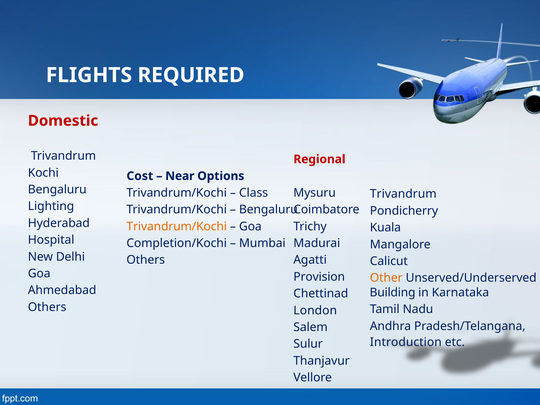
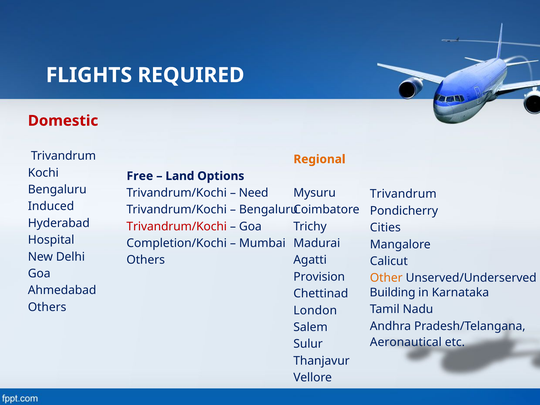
Regional colour: red -> orange (319, 159)
Cost: Cost -> Free (140, 176)
Near: Near -> Land (180, 176)
Class: Class -> Need (254, 193)
Lighting: Lighting -> Induced (51, 206)
Trivandrum/Kochi colour: orange -> red (177, 226)
Kuala: Kuala -> Cities (385, 228)
Introduction: Introduction -> Aeronautical (406, 342)
